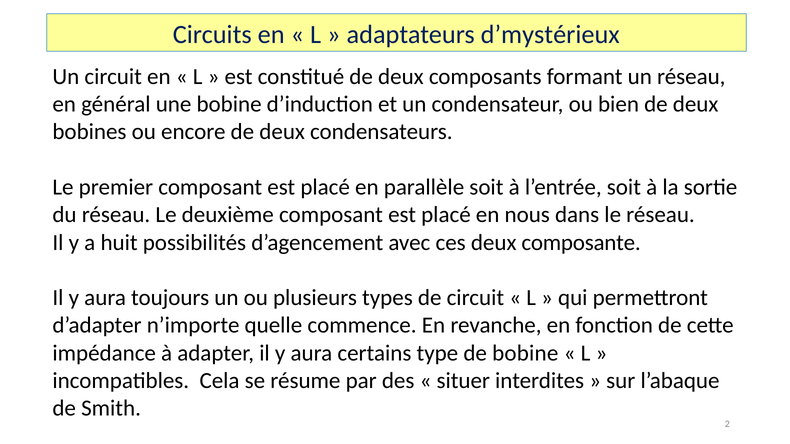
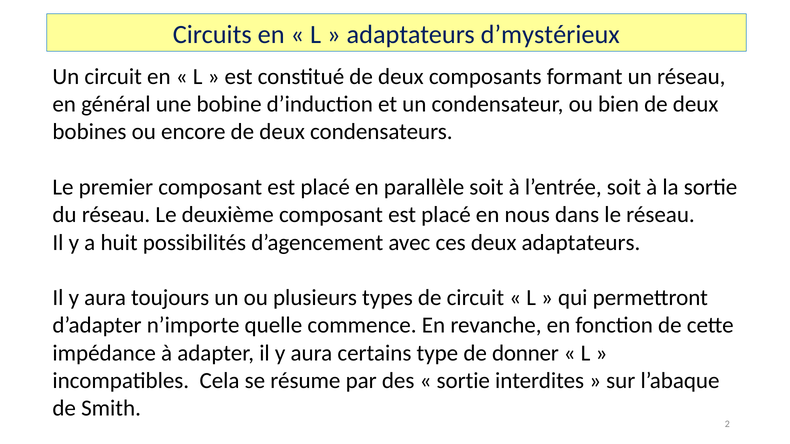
deux composante: composante -> adaptateurs (581, 243)
de bobine: bobine -> donner (525, 353)
situer: situer -> sortie (463, 381)
